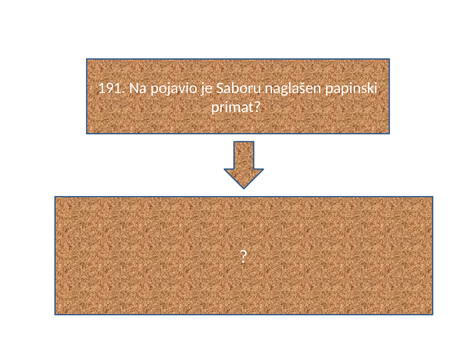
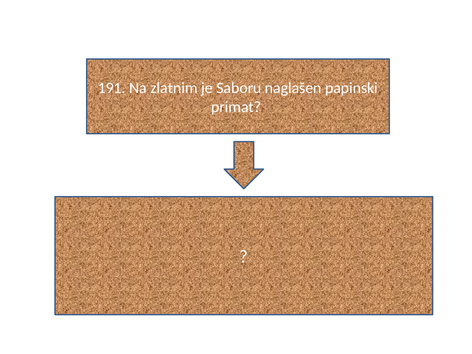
pojavio: pojavio -> zlatnim (174, 88)
